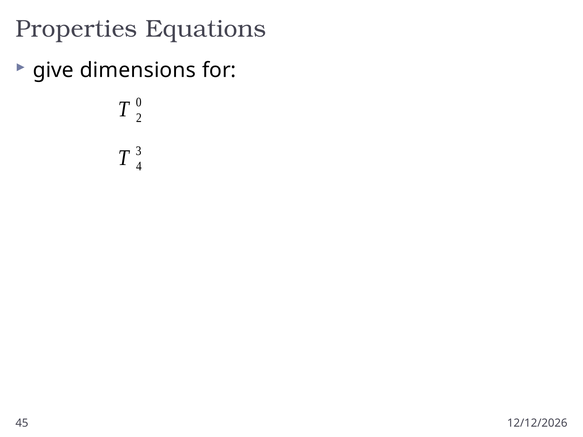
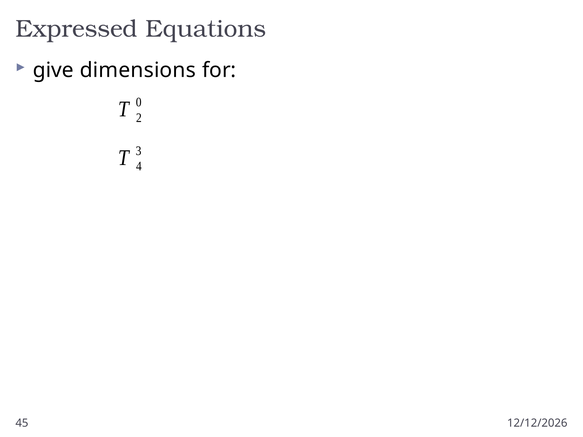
Properties: Properties -> Expressed (77, 29)
